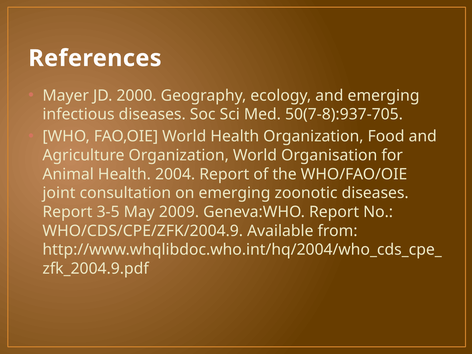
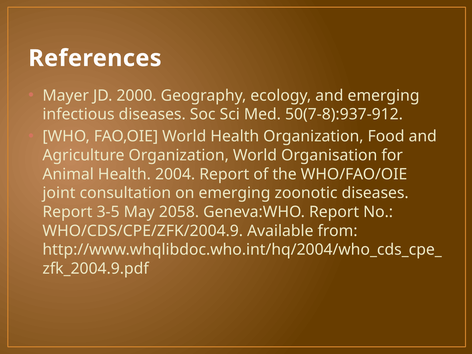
50(7-8):937-705: 50(7-8):937-705 -> 50(7-8):937-912 (344, 114)
2009: 2009 -> 2058 (179, 212)
